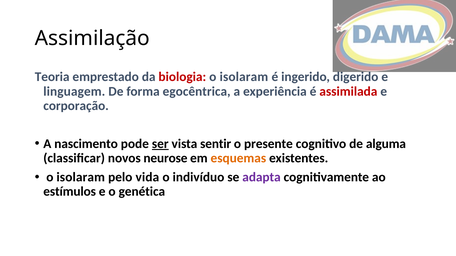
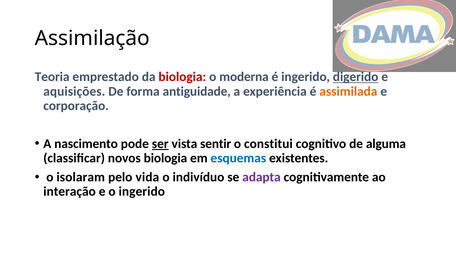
isolaram: isolaram -> moderna (244, 77)
digerido underline: none -> present (356, 77)
linguagem: linguagem -> aquisições (74, 91)
egocêntrica: egocêntrica -> antiguidade (197, 91)
assimilada colour: red -> orange (348, 91)
presente: presente -> constitui (268, 144)
novos neurose: neurose -> biologia (165, 158)
esquemas colour: orange -> blue (238, 158)
estímulos: estímulos -> interação (70, 192)
o genética: genética -> ingerido (142, 192)
